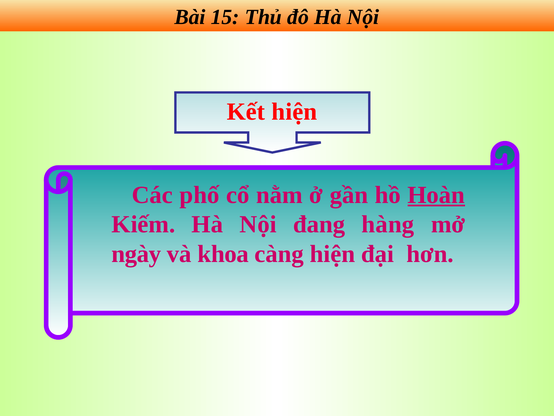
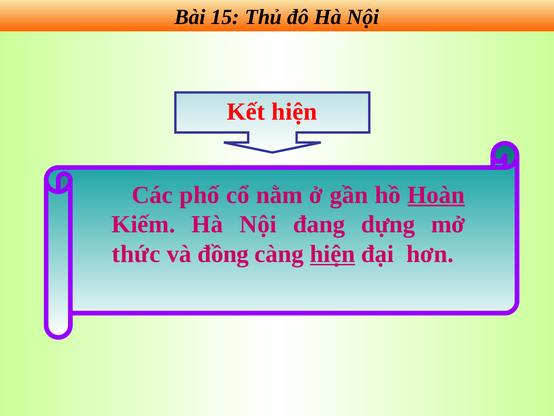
hàng: hàng -> dựng (388, 224)
ngày: ngày -> thức (136, 254)
khoa: khoa -> đồng (223, 254)
hiện underline: none -> present (333, 254)
